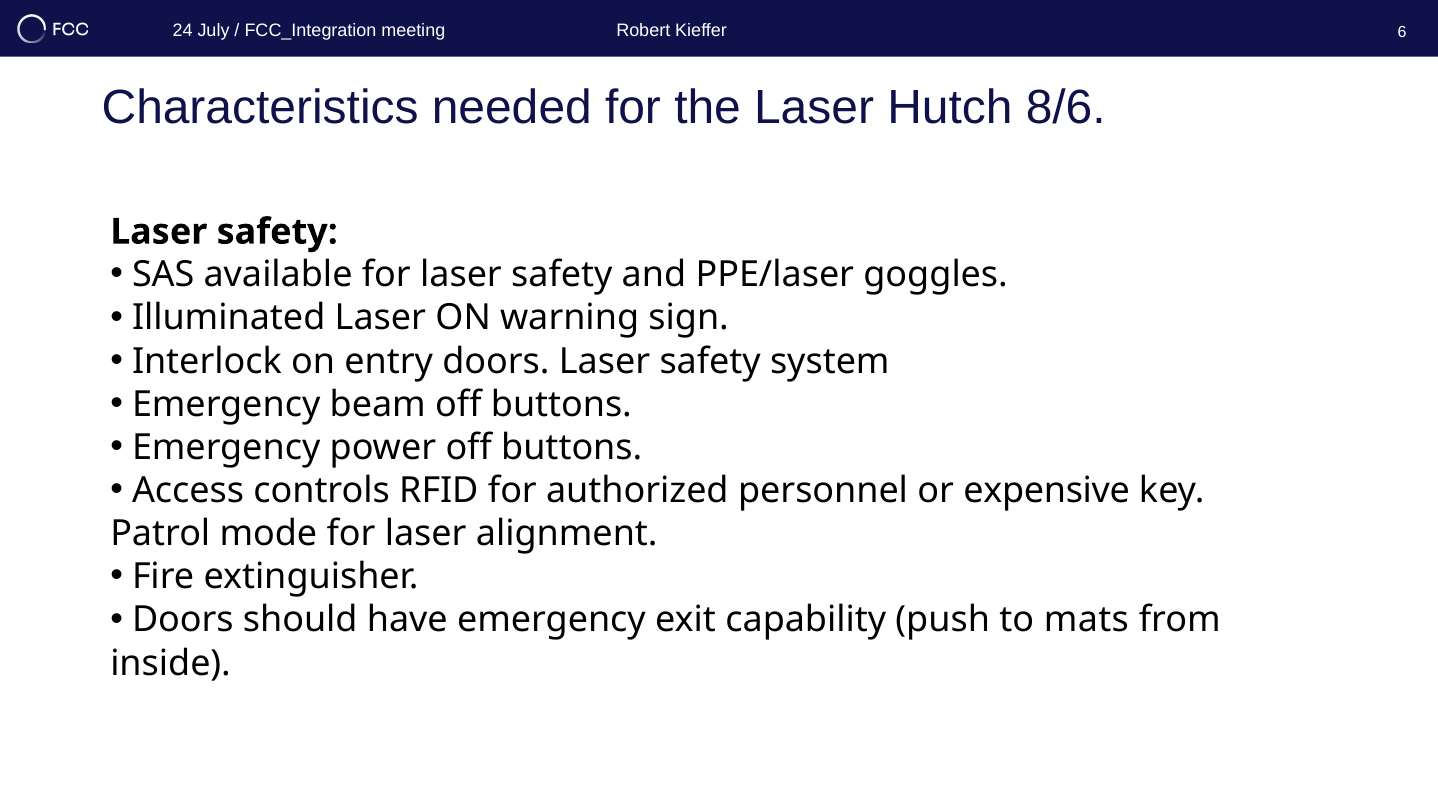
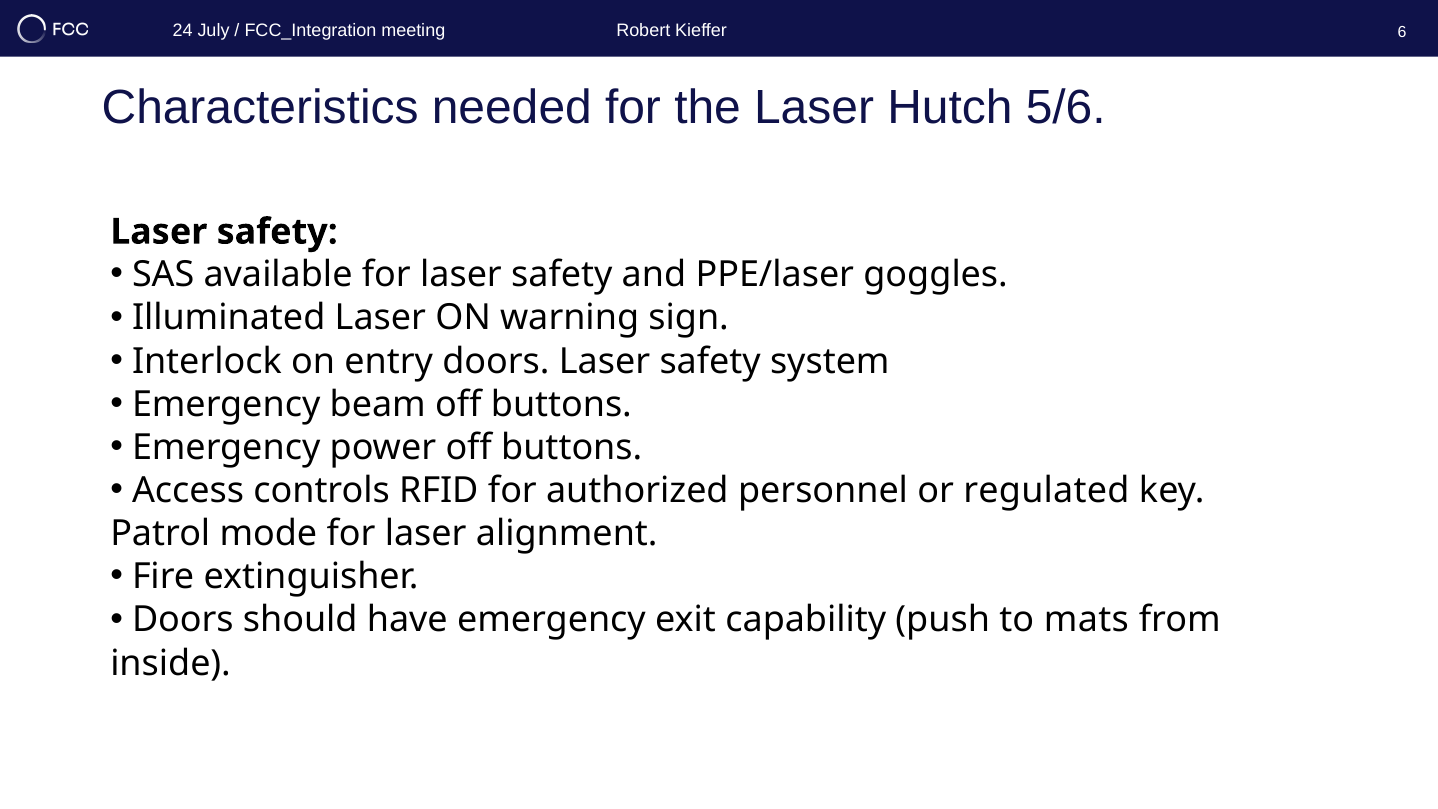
8/6: 8/6 -> 5/6 (1066, 108)
expensive: expensive -> regulated (1046, 491)
